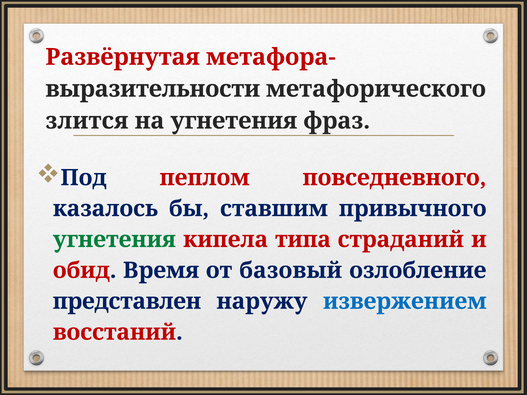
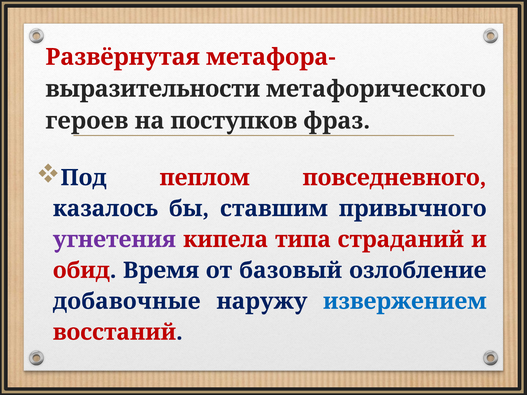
злится: злится -> героев (87, 121)
на угнетения: угнетения -> поступков (234, 121)
угнетения colour: green -> purple (114, 240)
представлен: представлен -> добавочные (127, 302)
